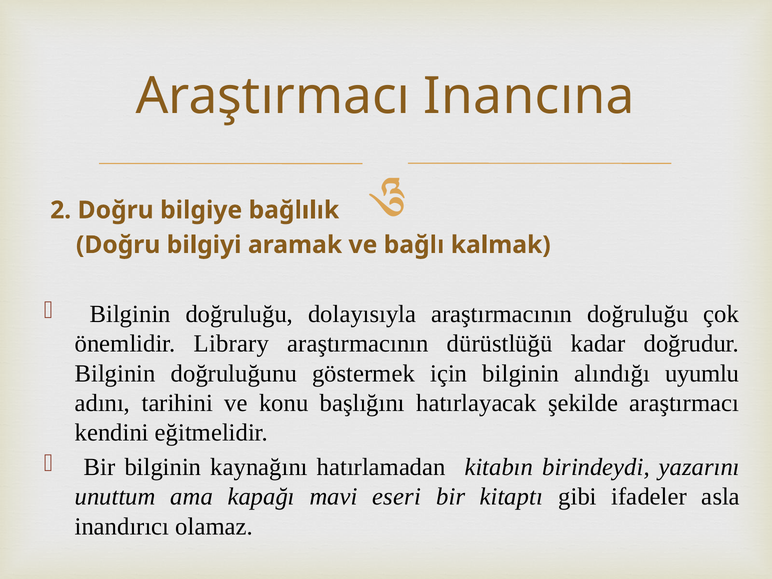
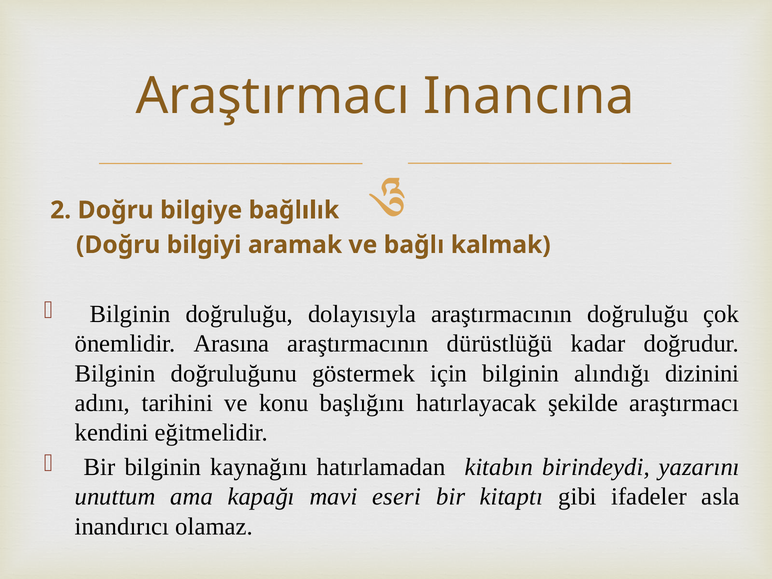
Library: Library -> Arasına (232, 344)
uyumlu: uyumlu -> dizinini (702, 373)
